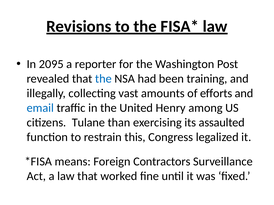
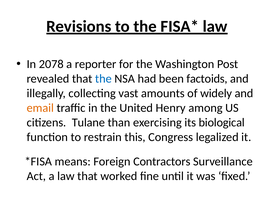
2095: 2095 -> 2078 (51, 64)
training: training -> factoids (207, 79)
efforts: efforts -> widely (216, 94)
email colour: blue -> orange (40, 108)
assaulted: assaulted -> biological (222, 123)
